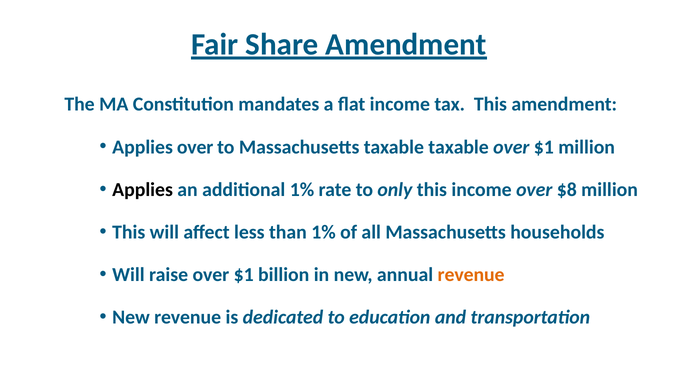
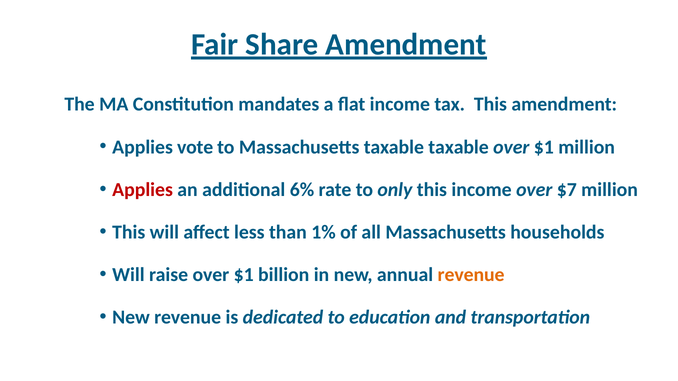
Applies over: over -> vote (195, 147)
Applies colour: black -> red (143, 190)
additional 1%: 1% -> 6% (302, 190)
$8: $8 -> $7 (567, 190)
